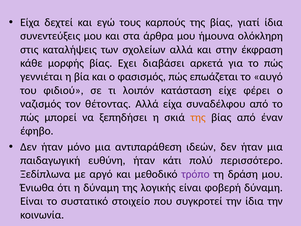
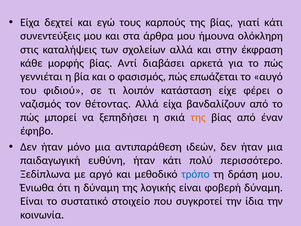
γιατί ίδια: ίδια -> κάτι (274, 22)
Εχει: Εχει -> Αντί (127, 63)
συναδέλφου: συναδέλφου -> βανδαλίζουν (216, 104)
τρόπο colour: purple -> blue (195, 174)
